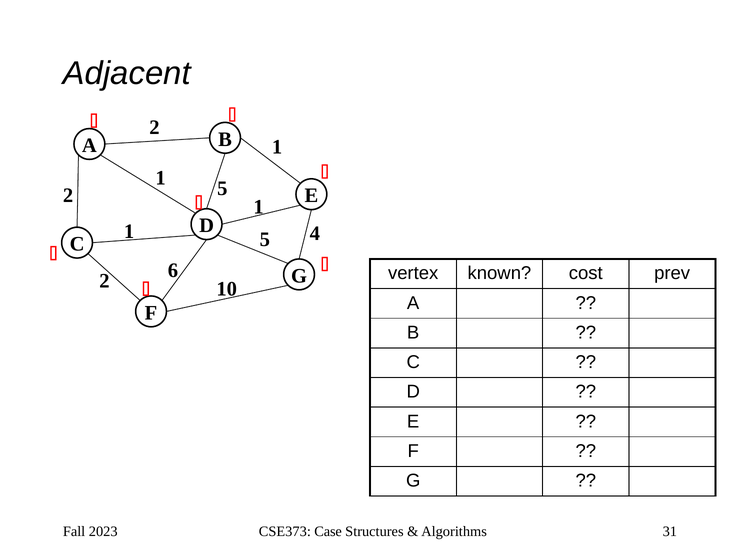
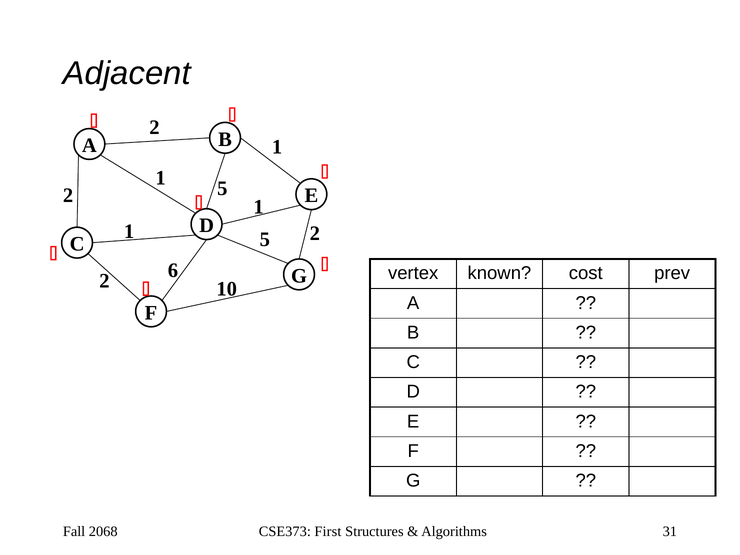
5 4: 4 -> 2 (315, 233)
2023: 2023 -> 2068 (103, 531)
Case: Case -> First (328, 531)
